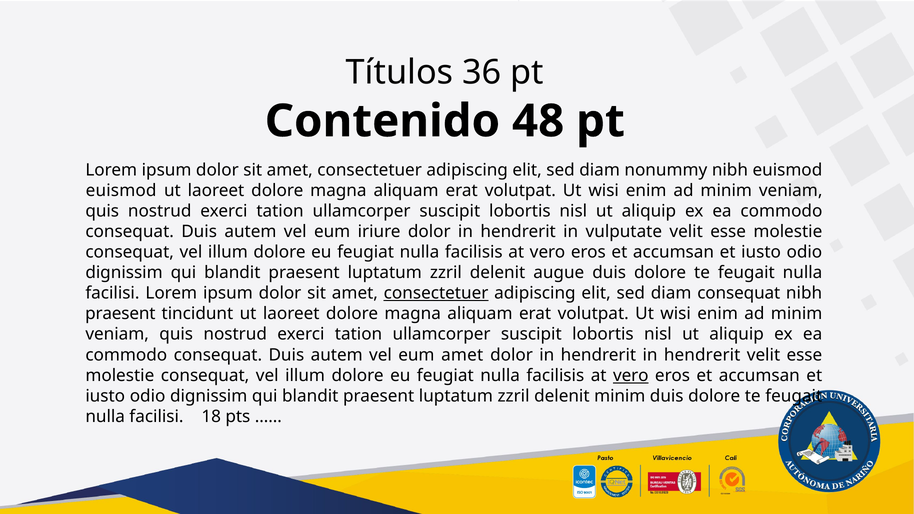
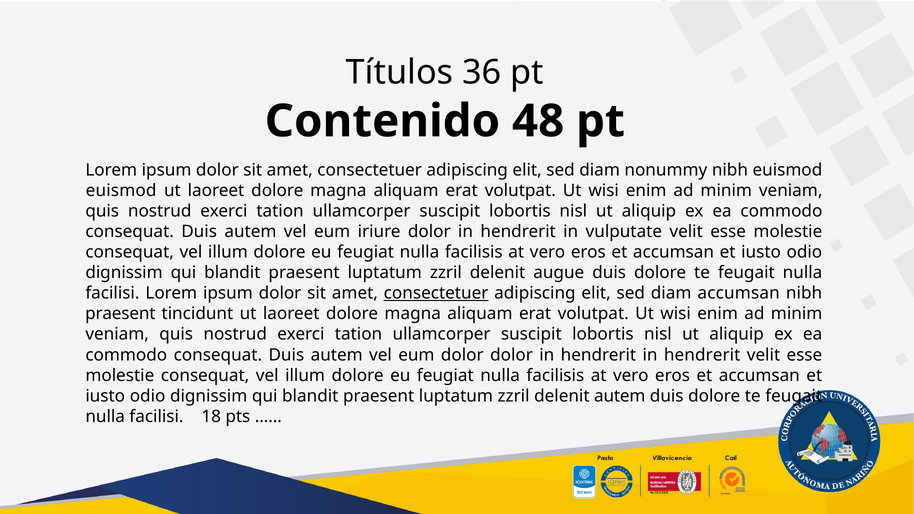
diam consequat: consequat -> accumsan (739, 293)
eum amet: amet -> dolor (462, 355)
vero underline: present -> none (631, 376)
delenit minim: minim -> autem (620, 396)
